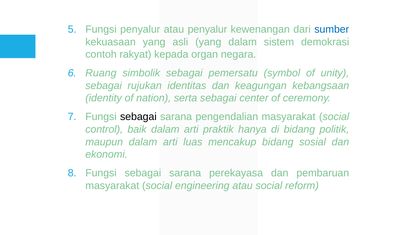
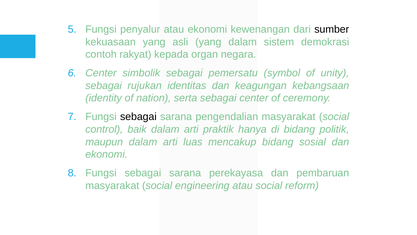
atau penyalur: penyalur -> ekonomi (207, 29)
sumber colour: blue -> black (332, 29)
Ruang: Ruang -> Center (101, 73)
